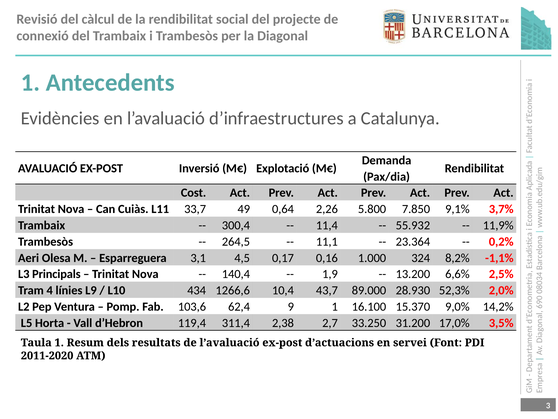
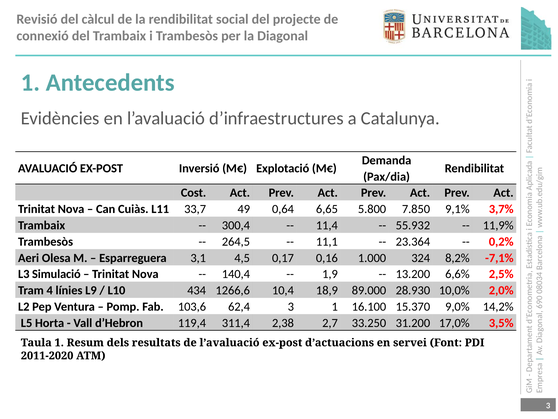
2,26: 2,26 -> 6,65 (327, 209)
-1,1%: -1,1% -> -7,1% (499, 258)
Principals: Principals -> Simulació (56, 274)
43,7: 43,7 -> 18,9 (327, 290)
52,3%: 52,3% -> 10,0% (454, 290)
62,4 9: 9 -> 3 (291, 306)
